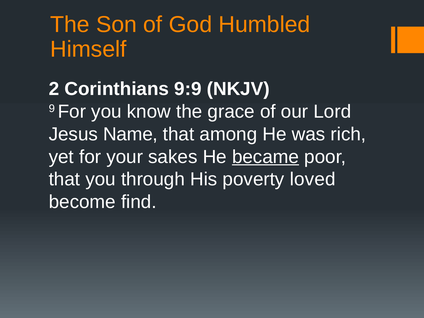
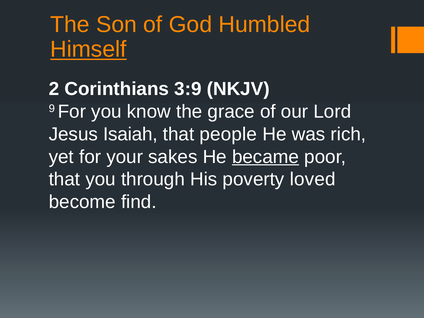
Himself underline: none -> present (88, 49)
9:9: 9:9 -> 3:9 (188, 89)
Name: Name -> Isaiah (130, 134)
among: among -> people (228, 134)
